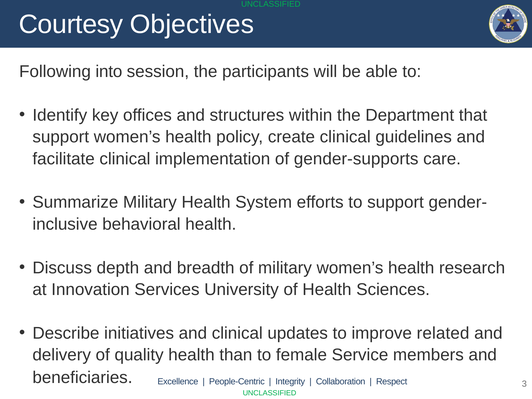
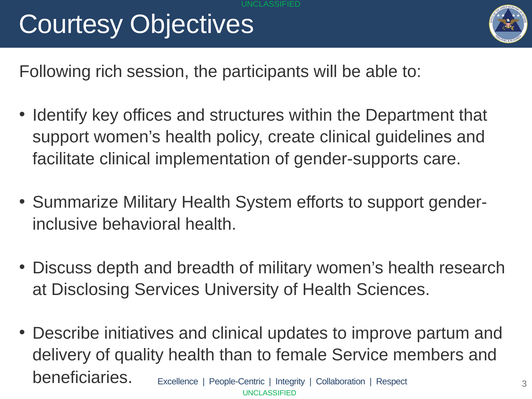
into: into -> rich (109, 72)
Innovation: Innovation -> Disclosing (90, 290)
related: related -> partum (443, 333)
